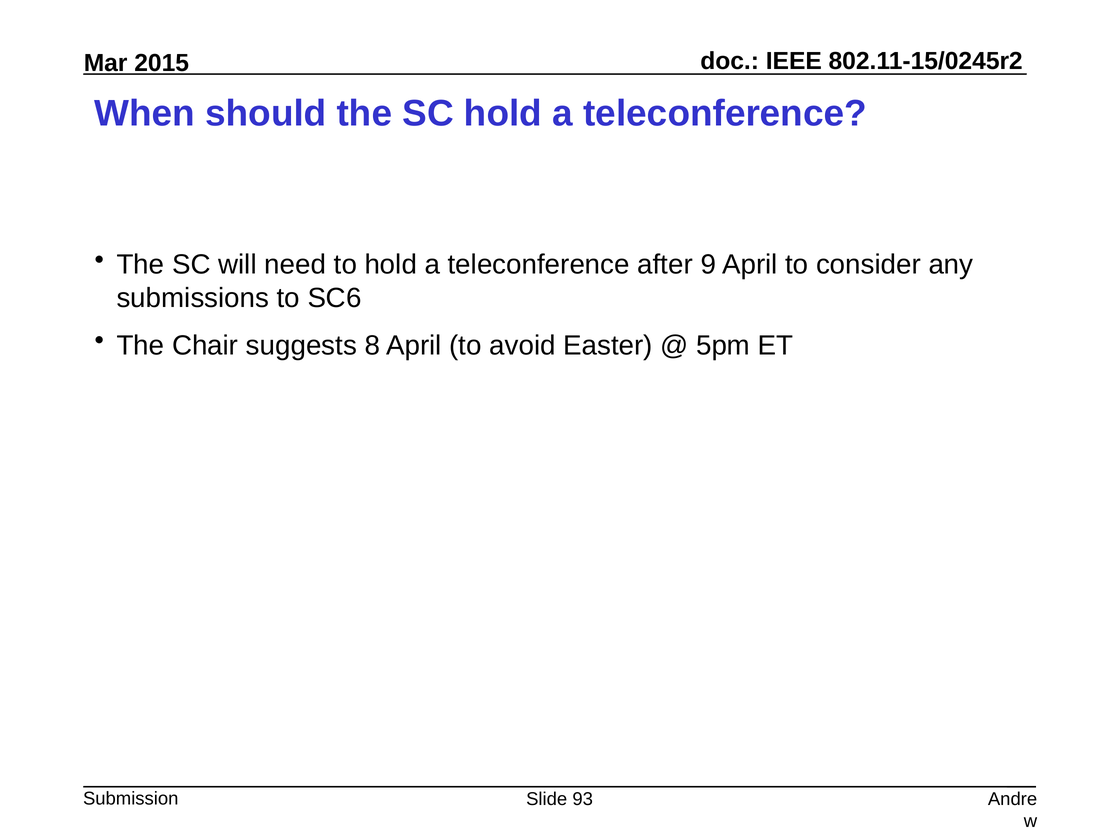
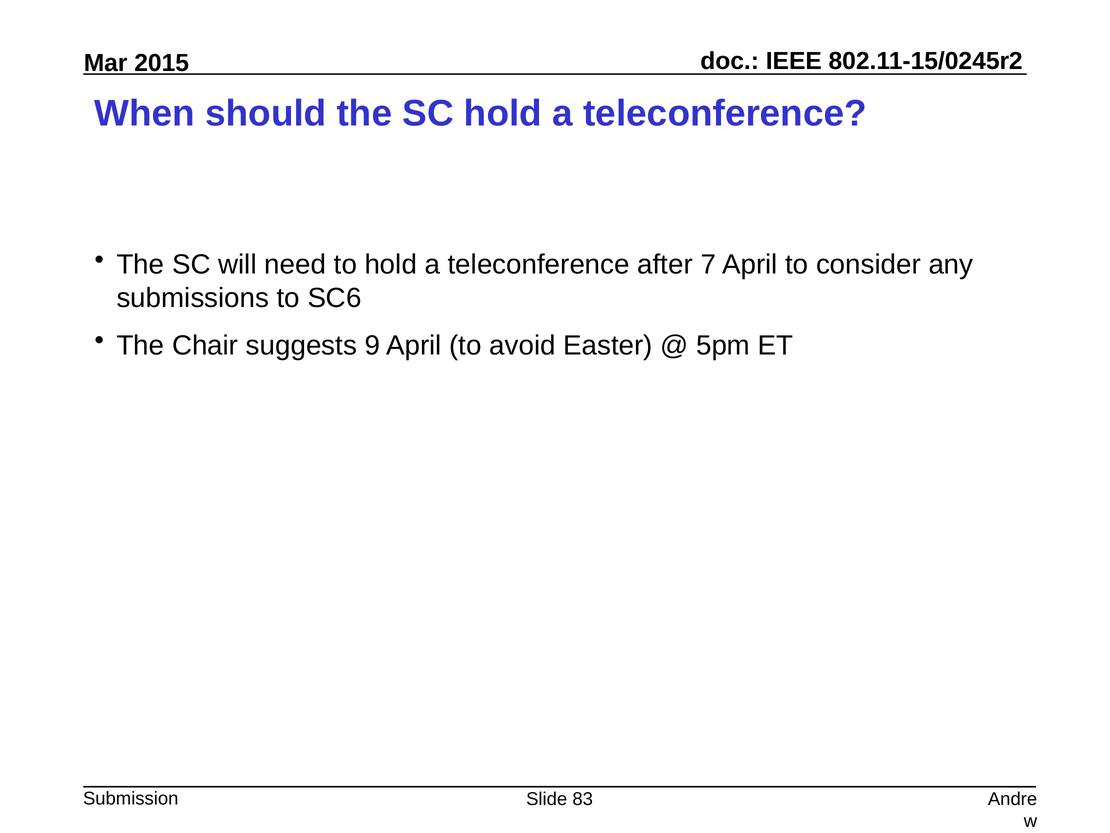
9: 9 -> 7 (708, 265)
8: 8 -> 9 (372, 345)
93: 93 -> 83 (583, 798)
